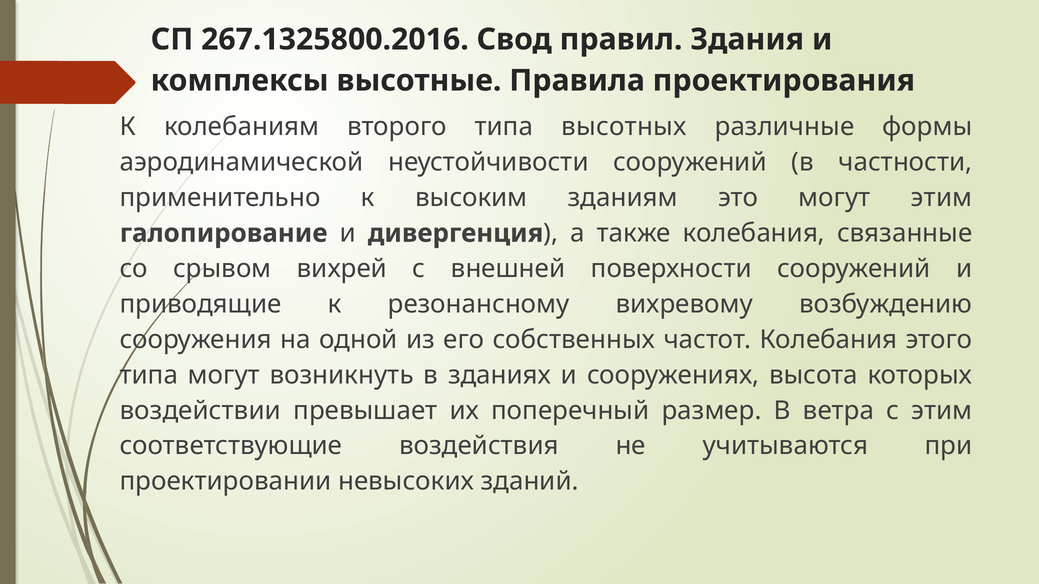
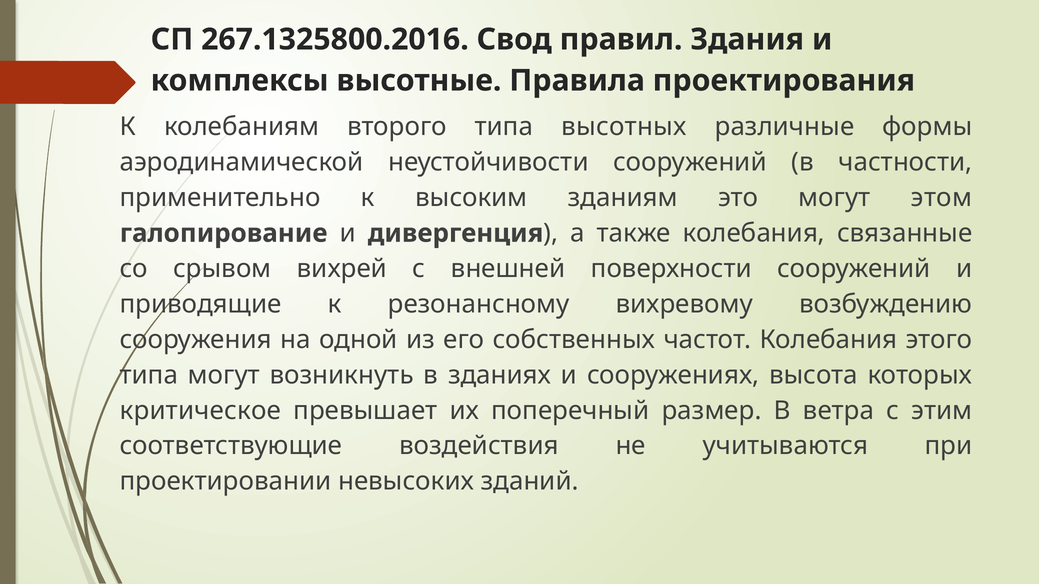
могут этим: этим -> этом (942, 198)
воздействии: воздействии -> критическое (200, 411)
